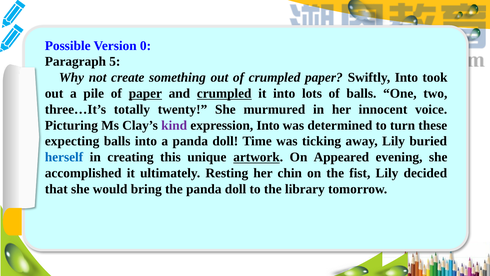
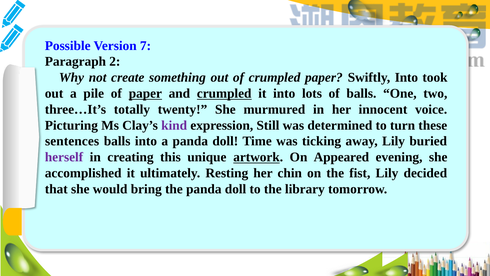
0: 0 -> 7 (146, 46)
5: 5 -> 2 (115, 62)
expression Into: Into -> Still (268, 125)
expecting: expecting -> sentences (72, 141)
herself colour: blue -> purple (64, 157)
